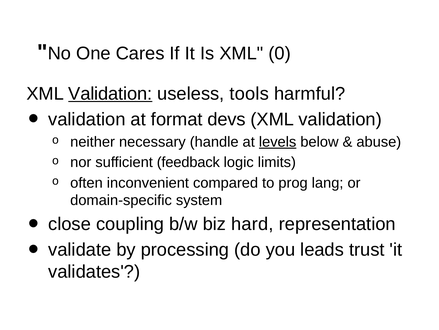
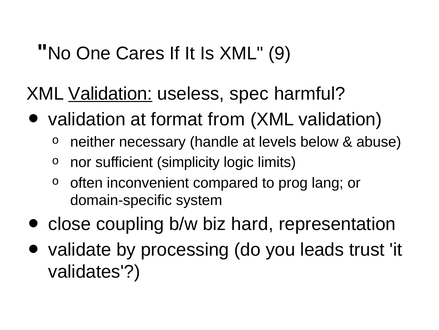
0: 0 -> 9 (280, 53)
tools: tools -> spec (249, 93)
devs: devs -> from (227, 119)
levels underline: present -> none (278, 142)
feedback: feedback -> simplicity (188, 162)
